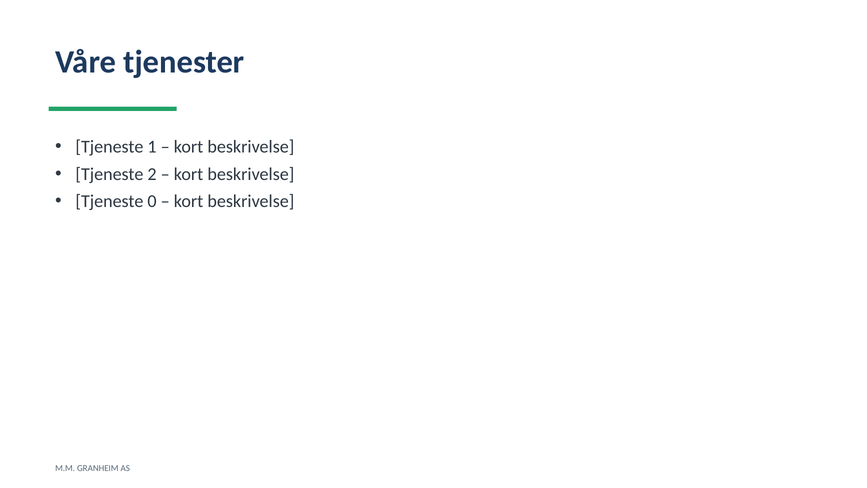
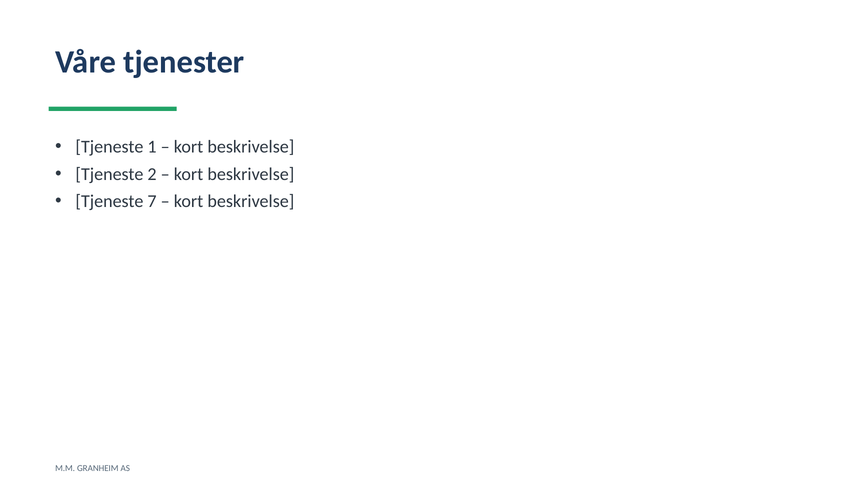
0: 0 -> 7 (152, 201)
